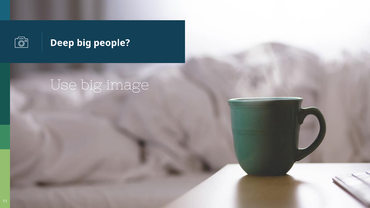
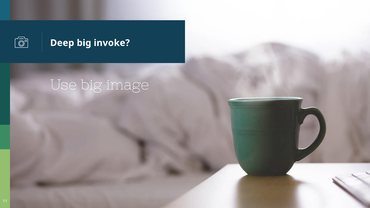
people: people -> invoke (112, 43)
